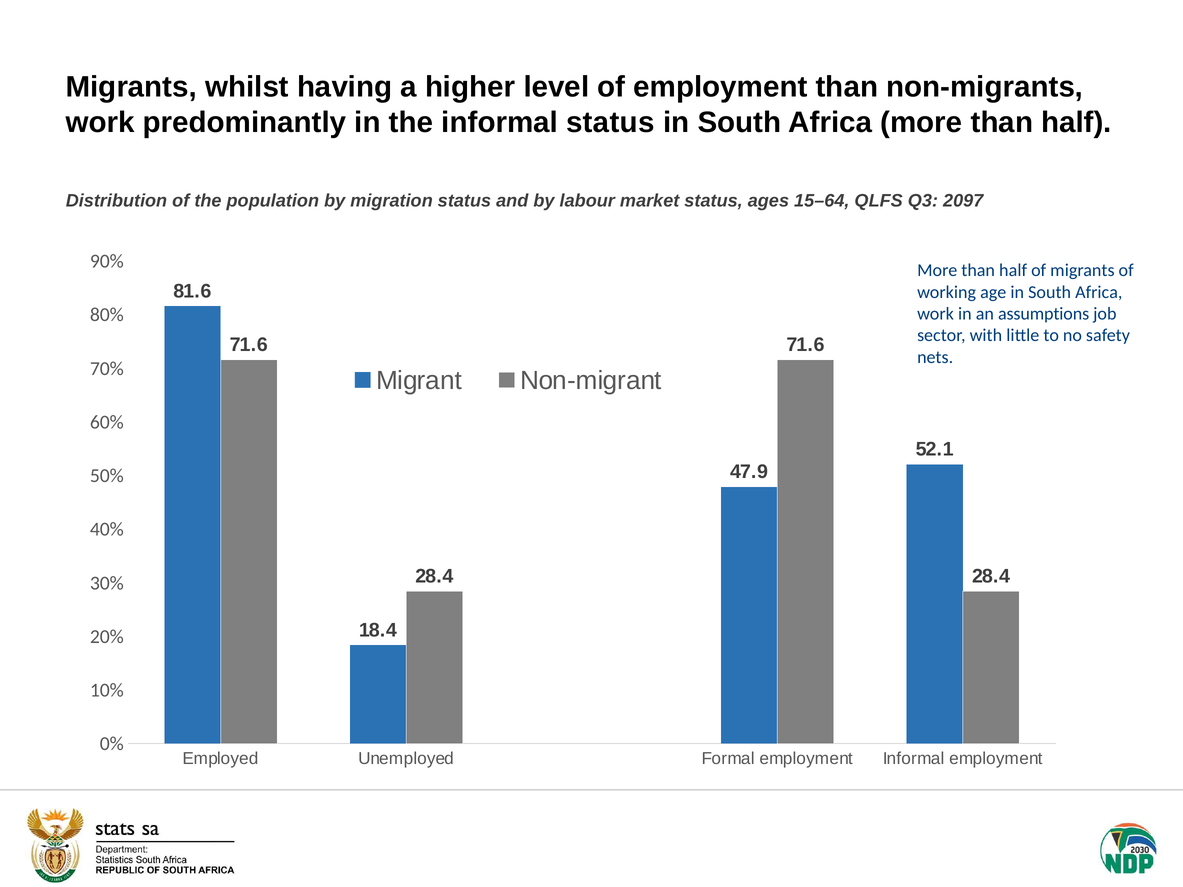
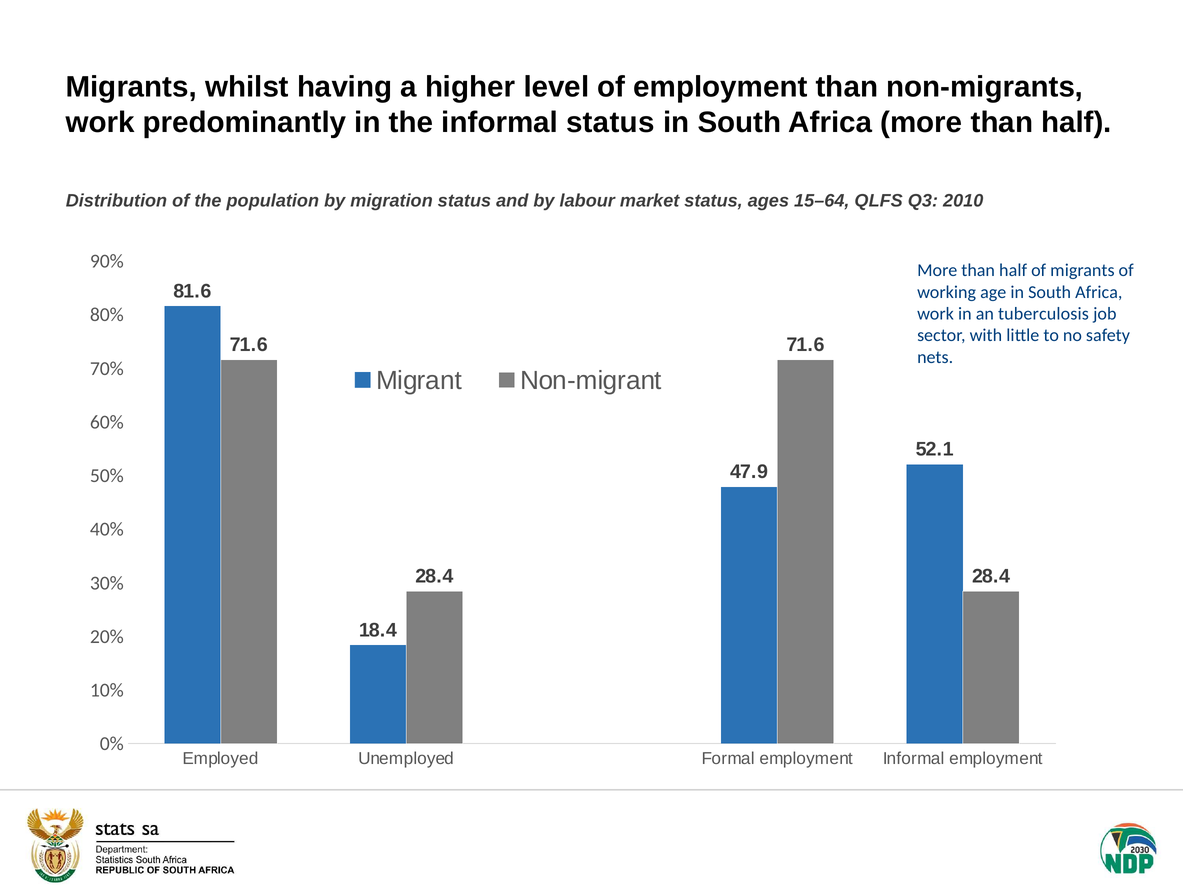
2097: 2097 -> 2010 (963, 201)
assumptions: assumptions -> tuberculosis (1043, 314)
